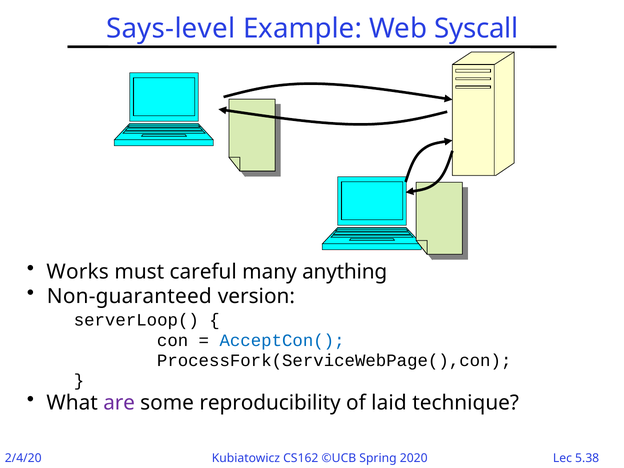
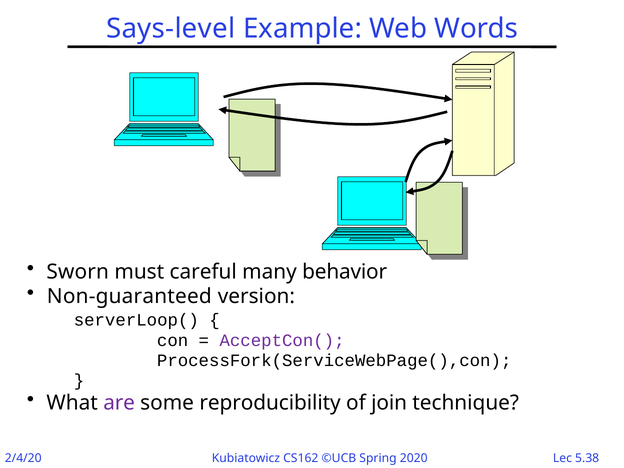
Syscall: Syscall -> Words (476, 28)
Works: Works -> Sworn (78, 272)
anything: anything -> behavior (345, 272)
AcceptCon( colour: blue -> purple (282, 340)
laid: laid -> join (389, 403)
